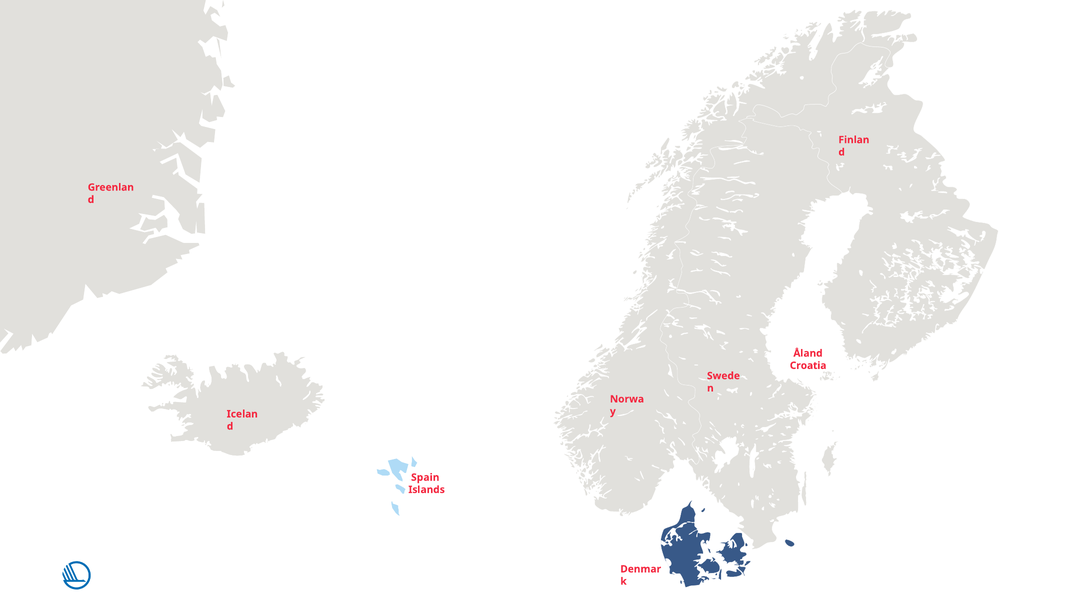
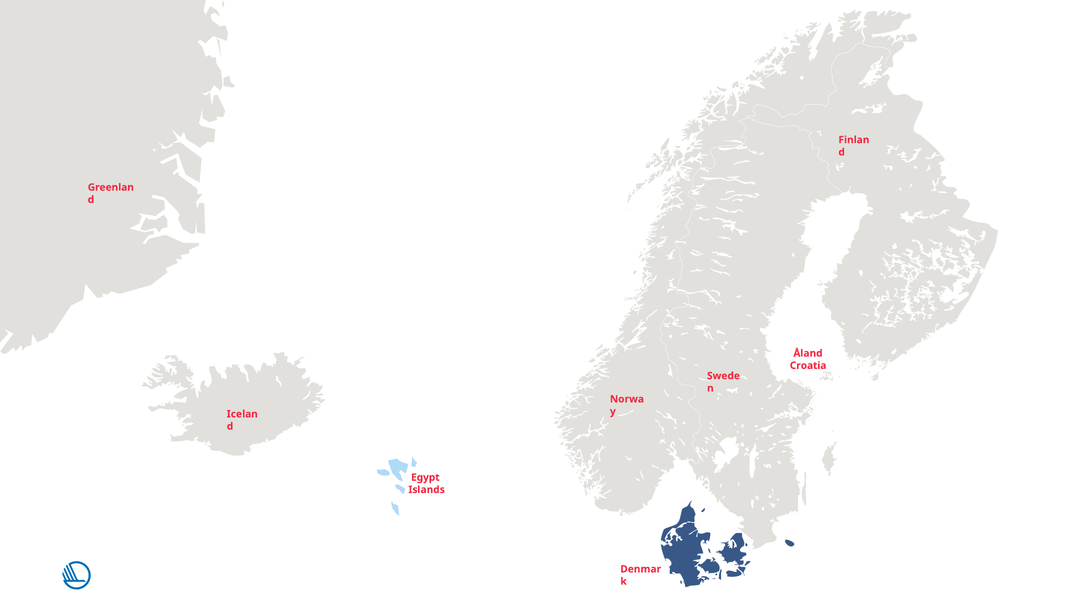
Spain: Spain -> Egypt (425, 477)
